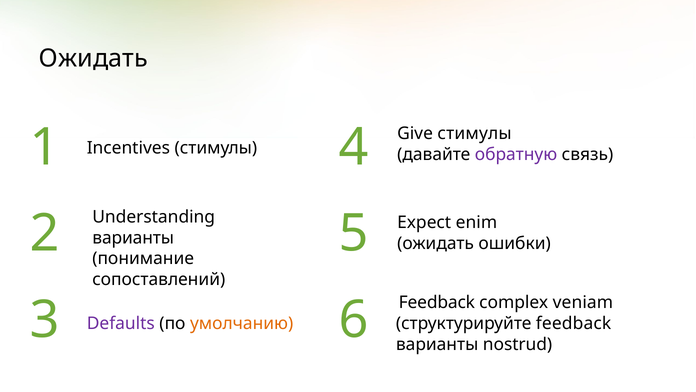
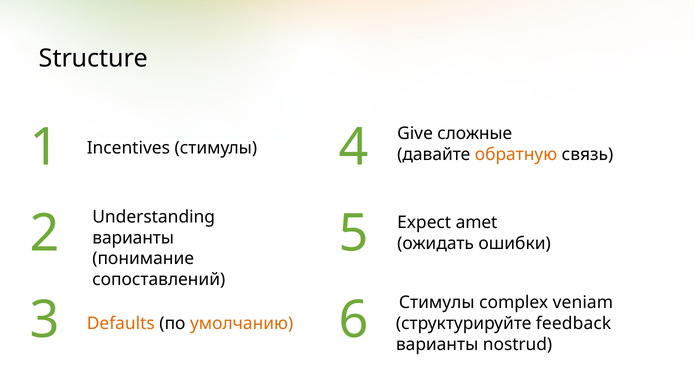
Ожидать: Ожидать -> Structure (94, 58)
Give стимулы: стимулы -> сложные (475, 133)
обратную colour: purple -> orange (516, 154)
enim: enim -> amet (477, 222)
Feedback: Feedback -> Стимулы (437, 302)
Defaults colour: purple -> orange (121, 323)
